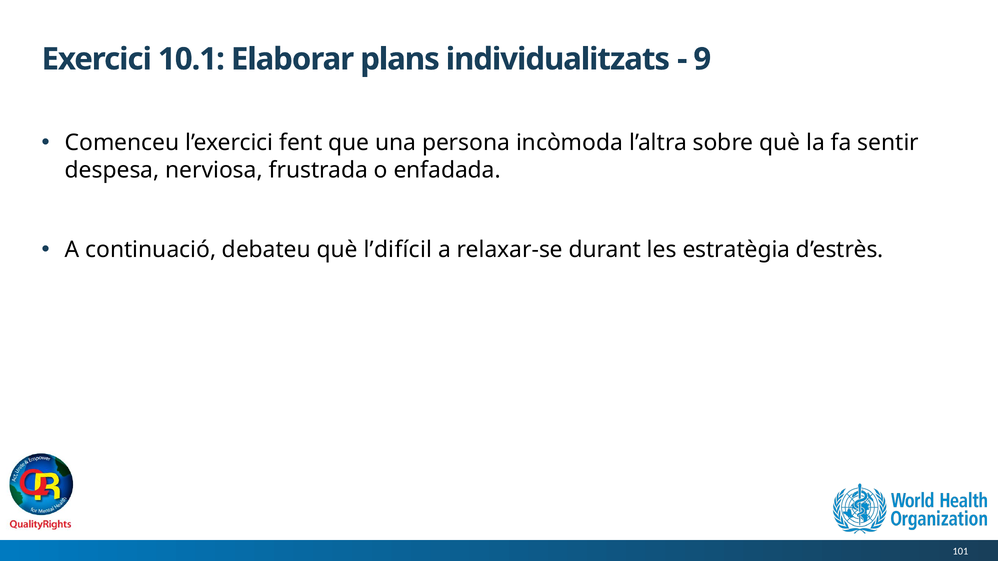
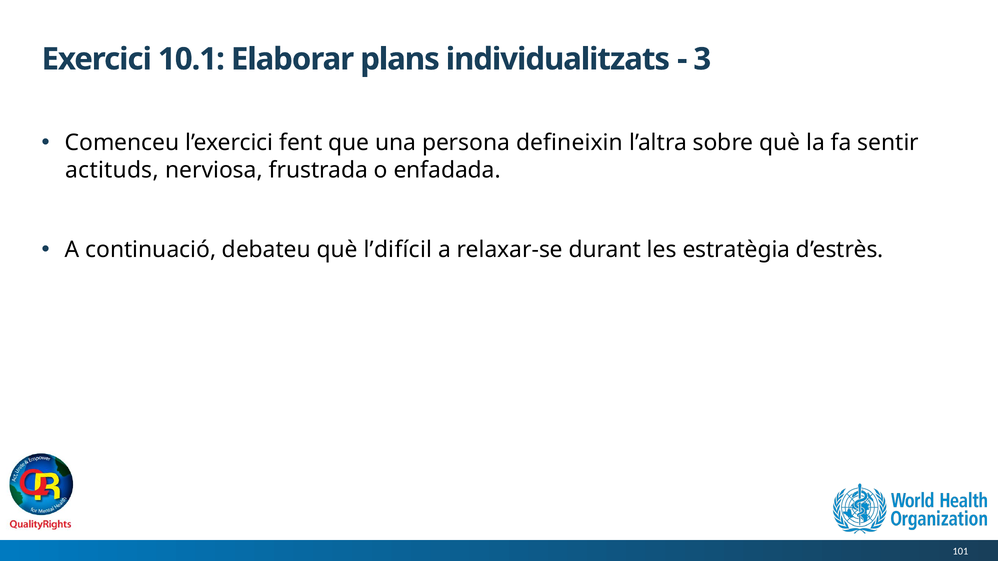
9: 9 -> 3 (702, 59)
incòmoda: incòmoda -> defineixin (570, 143)
despesa: despesa -> actituds (112, 170)
